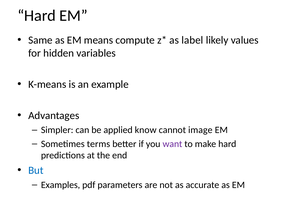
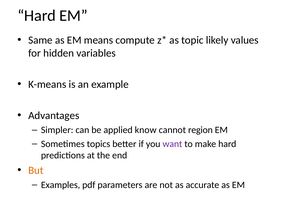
label: label -> topic (192, 40)
image: image -> region (200, 130)
terms: terms -> topics (99, 144)
But colour: blue -> orange (36, 171)
